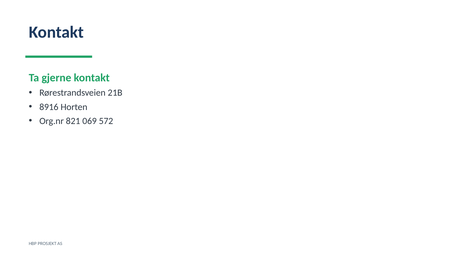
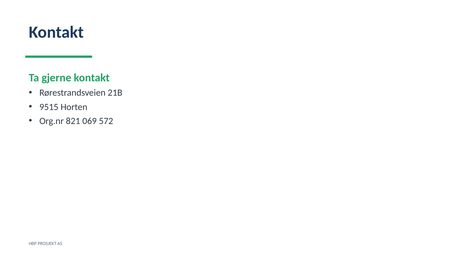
8916: 8916 -> 9515 (49, 107)
